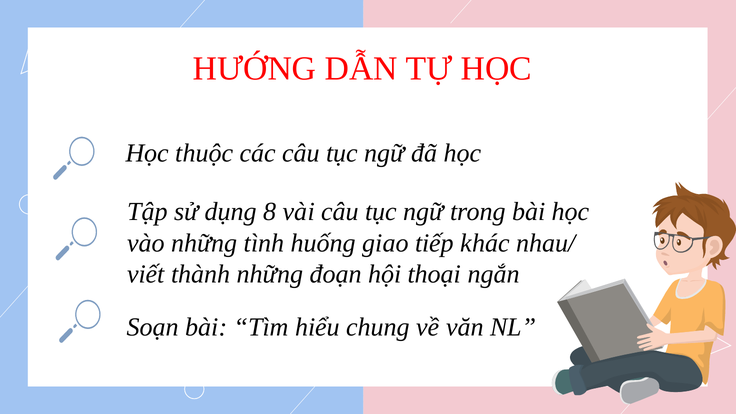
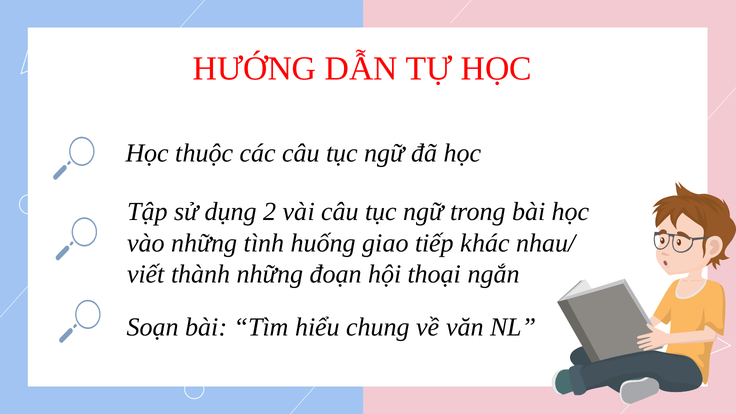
8: 8 -> 2 (270, 212)
